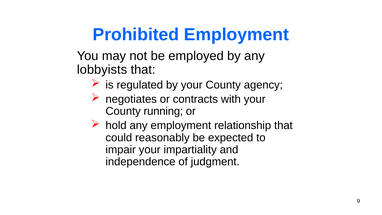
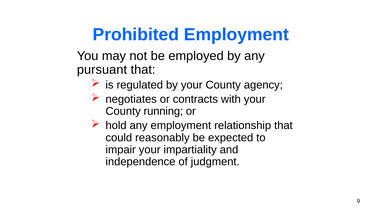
lobbyists: lobbyists -> pursuant (102, 70)
